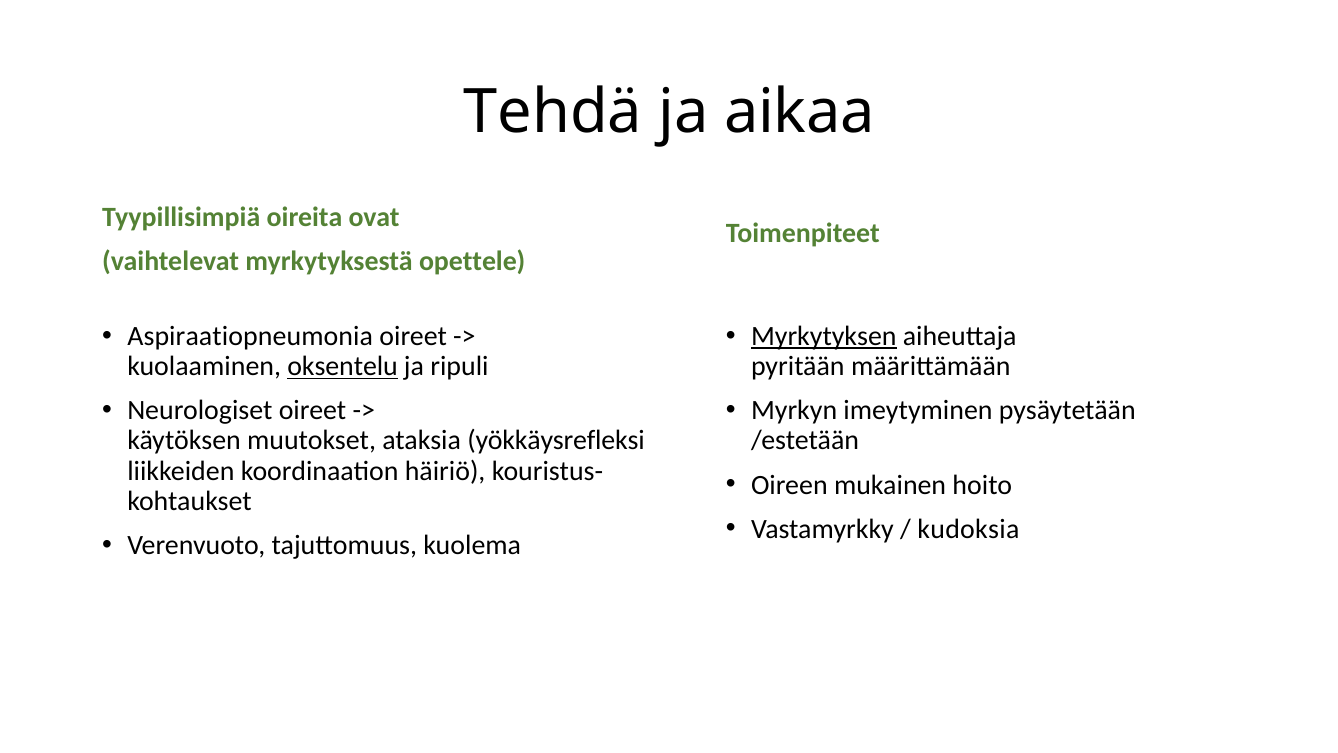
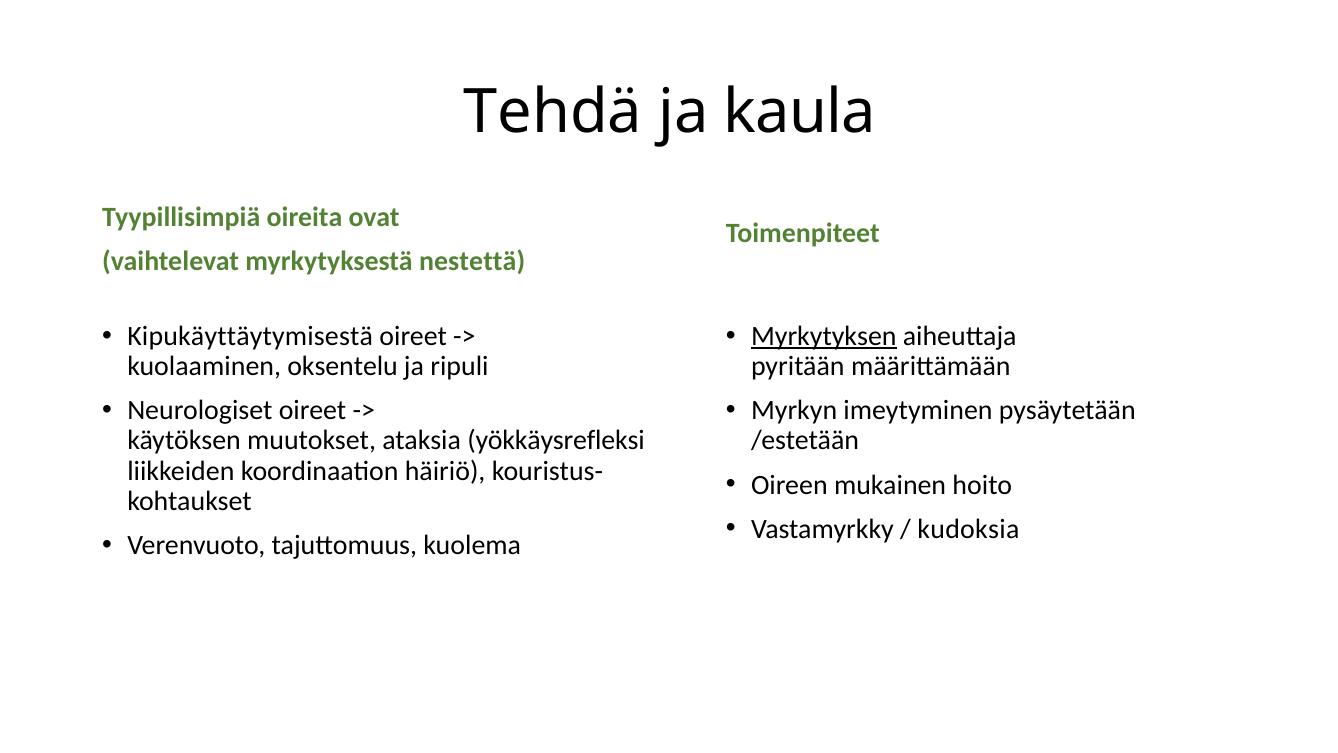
aikaa: aikaa -> kaula (800, 112)
opettele: opettele -> nestettä (472, 261)
Aspiraatiopneumonia: Aspiraatiopneumonia -> Kipukäyttäytymisestä (250, 336)
oksentelu underline: present -> none (343, 366)
